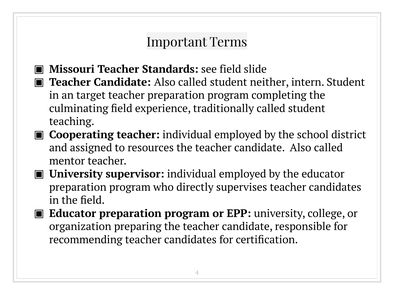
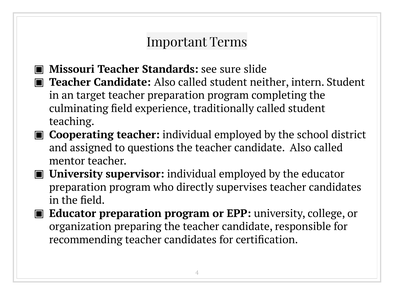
see field: field -> sure (230, 69)
resources: resources -> questions (151, 148)
